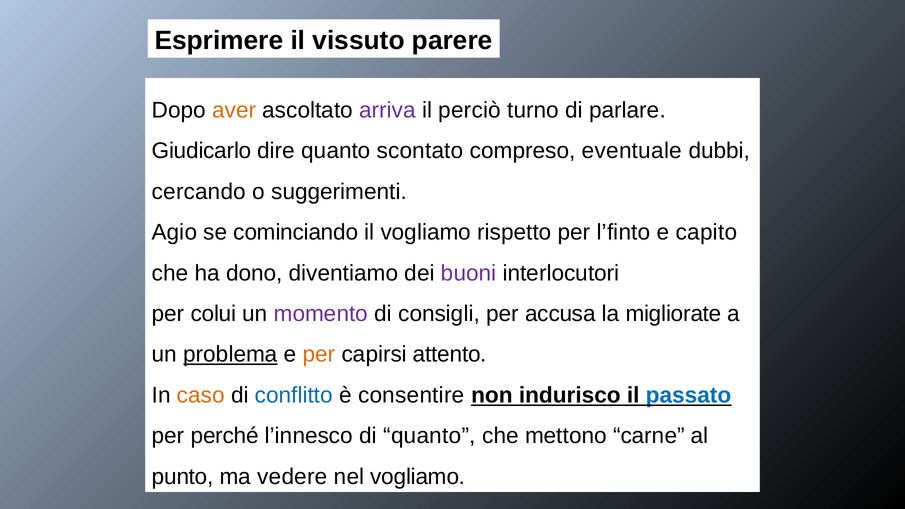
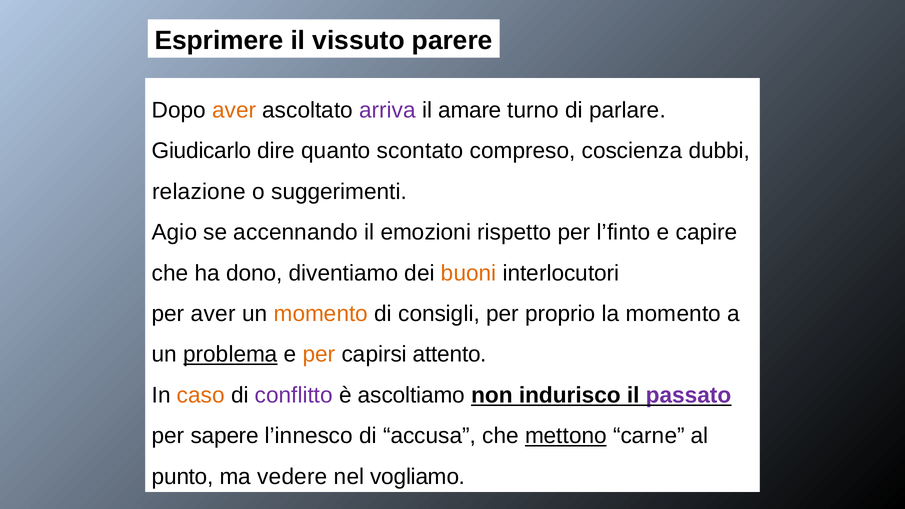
perciò: perciò -> amare (470, 110)
eventuale: eventuale -> coscienza (632, 151)
cercando: cercando -> relazione (199, 192)
cominciando: cominciando -> accennando (296, 232)
il vogliamo: vogliamo -> emozioni (426, 232)
capito: capito -> capire (707, 232)
buoni colour: purple -> orange (469, 273)
per colui: colui -> aver (213, 314)
momento colour: purple -> orange (321, 314)
accusa: accusa -> proprio (560, 314)
la migliorate: migliorate -> momento (673, 314)
conflitto colour: blue -> purple (294, 395)
consentire: consentire -> ascoltiamo (411, 395)
passato colour: blue -> purple (688, 395)
perché: perché -> sapere (225, 436)
di quanto: quanto -> accusa (430, 436)
mettono underline: none -> present (566, 436)
